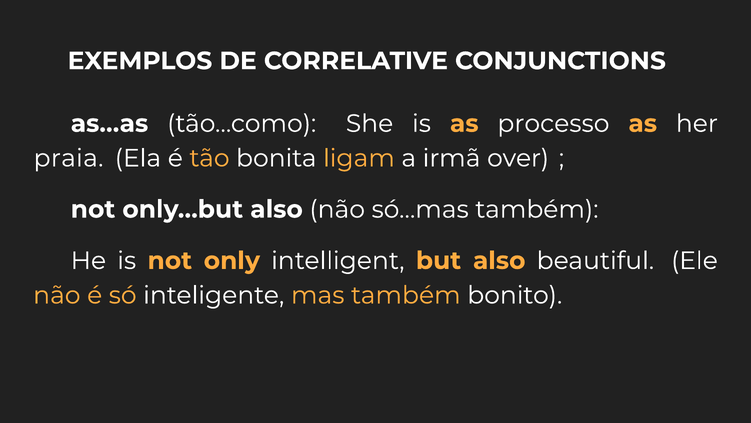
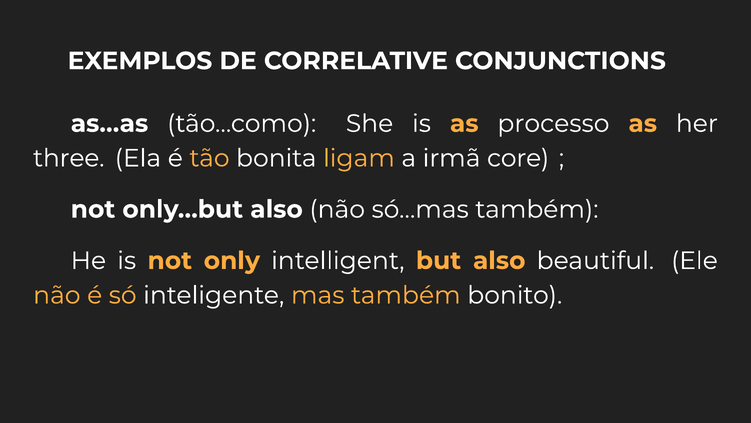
praia: praia -> three (69, 158)
over: over -> core (518, 158)
